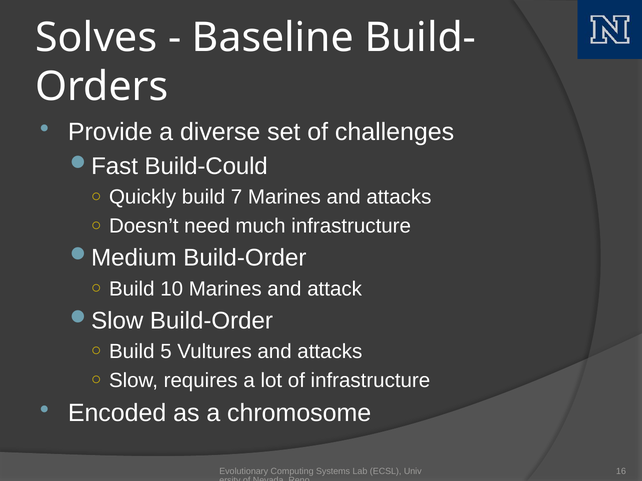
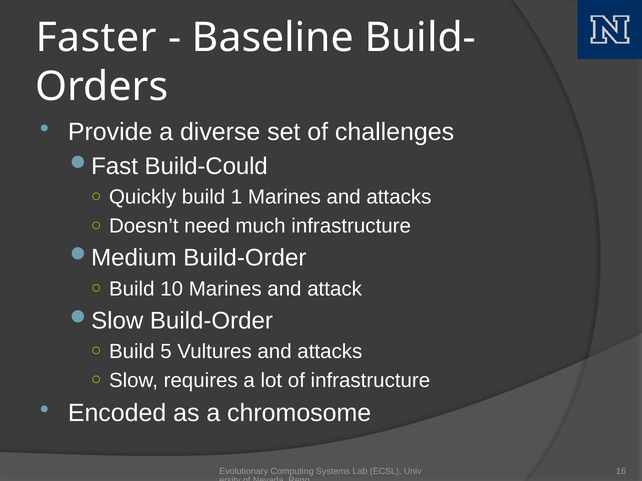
Solves: Solves -> Faster (96, 38)
7: 7 -> 1 (237, 197)
